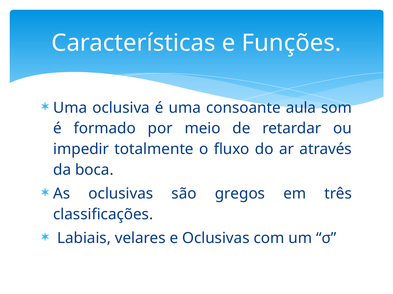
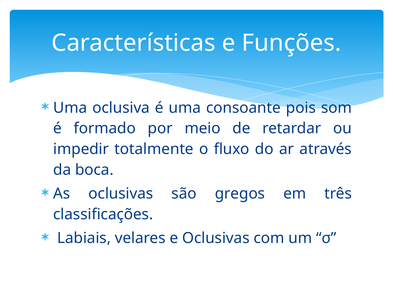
aula: aula -> pois (301, 108)
